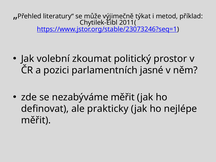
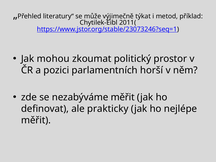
volební: volební -> mohou (53, 59)
jasné: jasné -> horší (152, 70)
